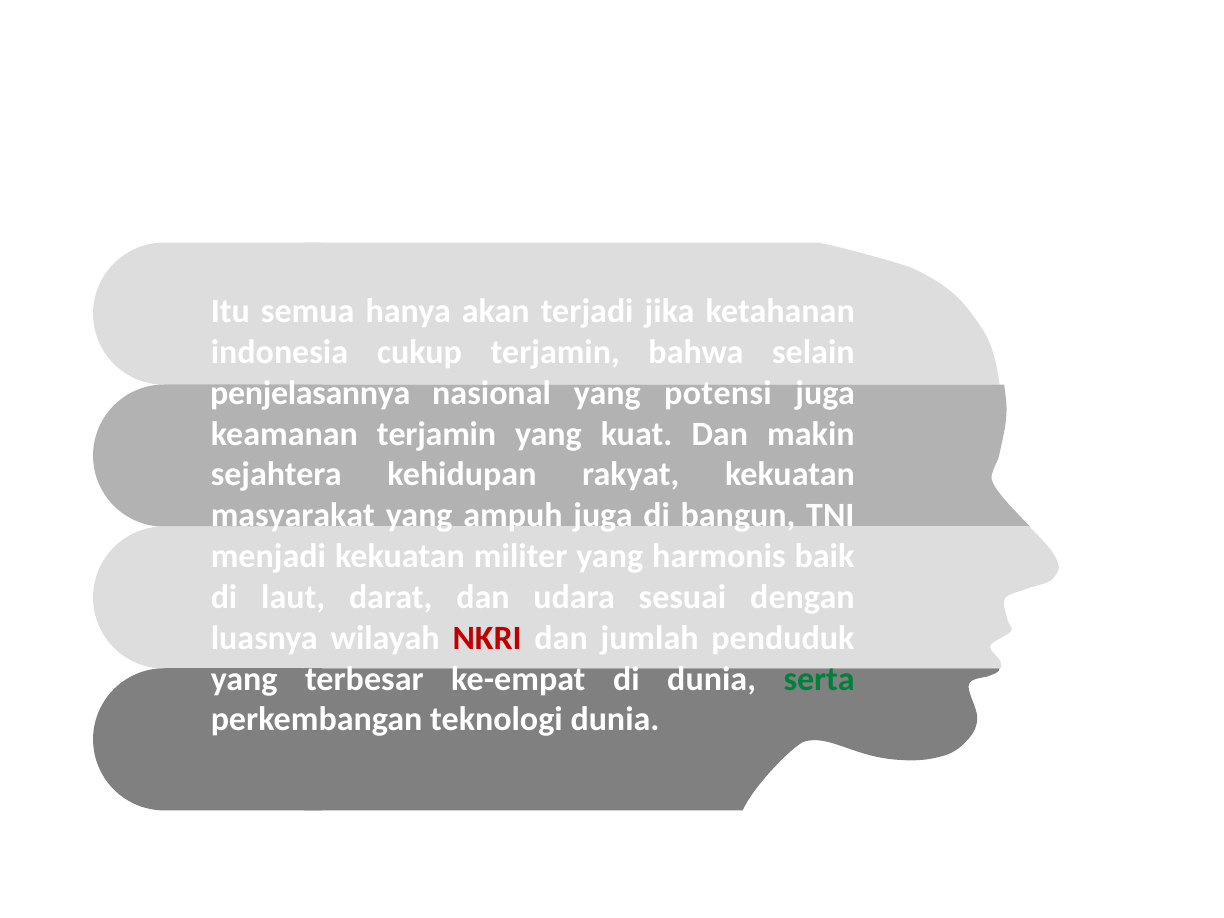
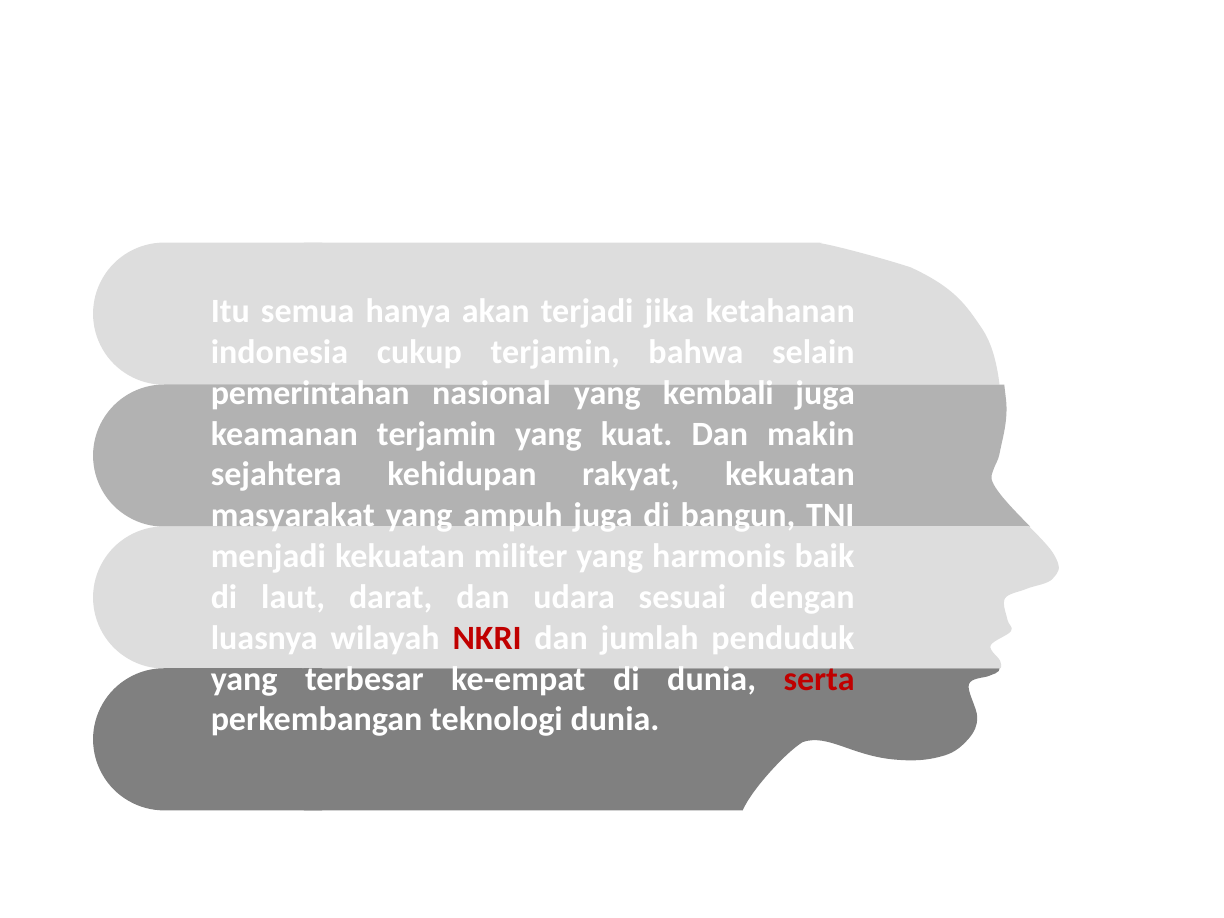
penjelasannya: penjelasannya -> pemerintahan (310, 393)
potensi: potensi -> kembali (718, 393)
serta colour: green -> red (819, 679)
